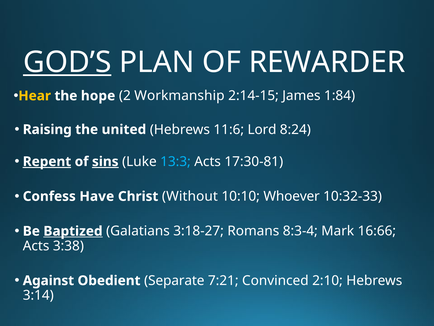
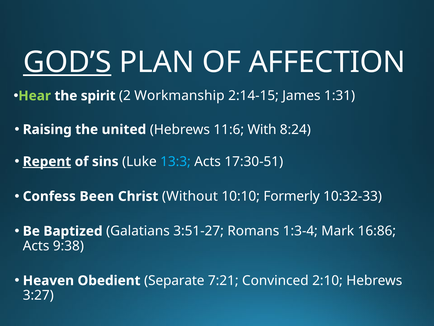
REWARDER: REWARDER -> AFFECTION (327, 62)
Hear colour: yellow -> light green (35, 96)
hope: hope -> spirit (98, 96)
1:84: 1:84 -> 1:31 (340, 96)
Lord: Lord -> With (262, 129)
sins underline: present -> none (105, 161)
17:30-81: 17:30-81 -> 17:30-51 (254, 161)
Have: Have -> Been (97, 196)
Whoever: Whoever -> Formerly (292, 196)
Baptized underline: present -> none (73, 231)
3:18-27: 3:18-27 -> 3:51-27 (199, 231)
8:3-4: 8:3-4 -> 1:3-4 (300, 231)
16:66: 16:66 -> 16:86 (377, 231)
3:38: 3:38 -> 9:38 (68, 245)
Against: Against -> Heaven (48, 280)
3:14: 3:14 -> 3:27 (38, 295)
